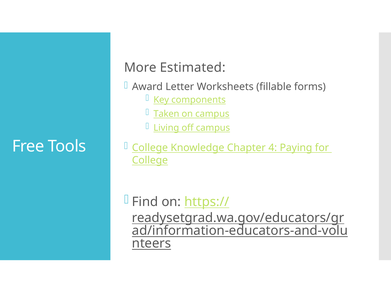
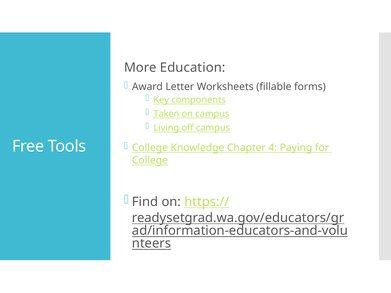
Estimated: Estimated -> Education (193, 68)
